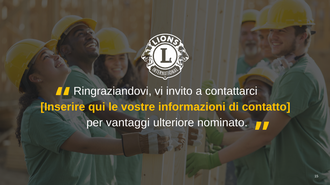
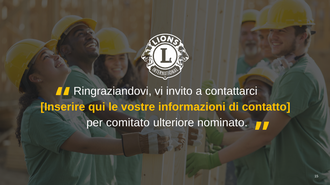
vantaggi: vantaggi -> comitato (128, 123)
